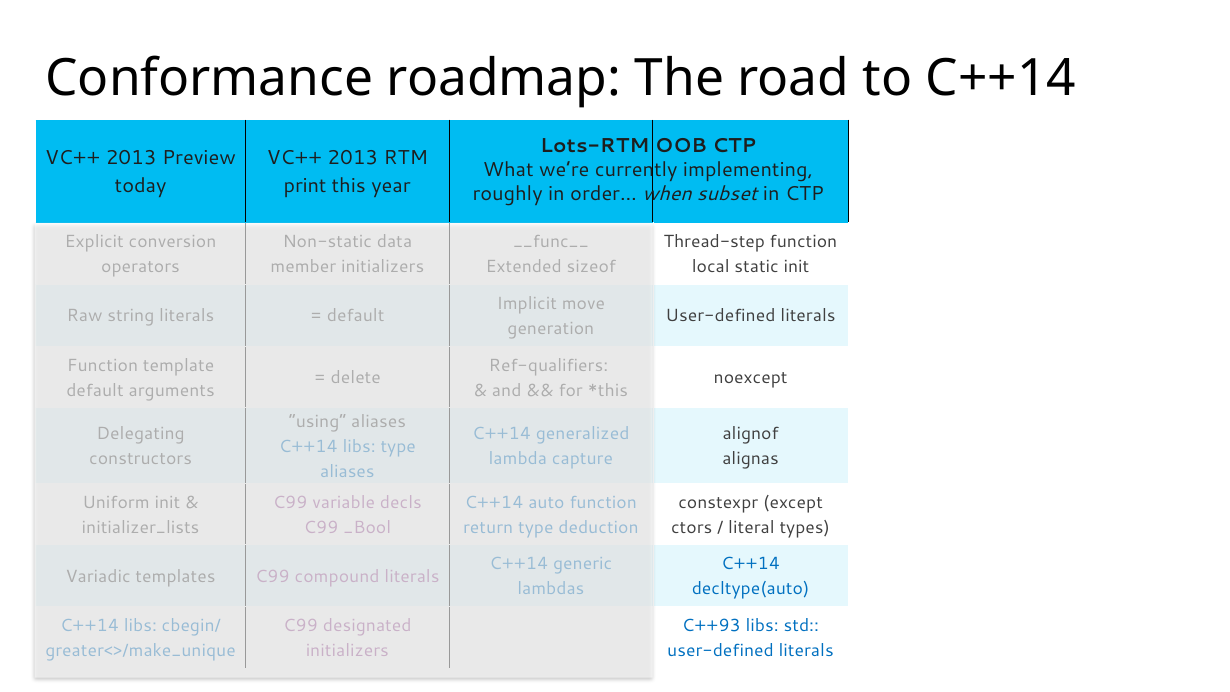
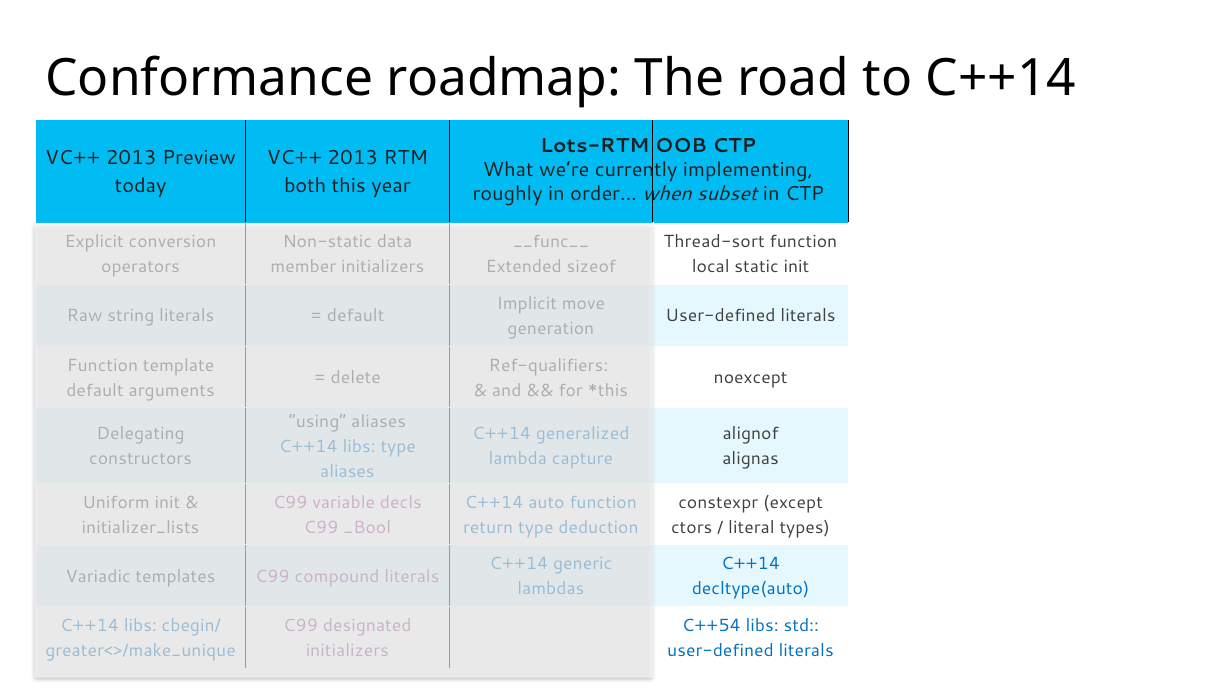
print: print -> both (305, 186)
Thread-step: Thread-step -> Thread-sort (714, 242)
C++93: C++93 -> C++54 (711, 626)
